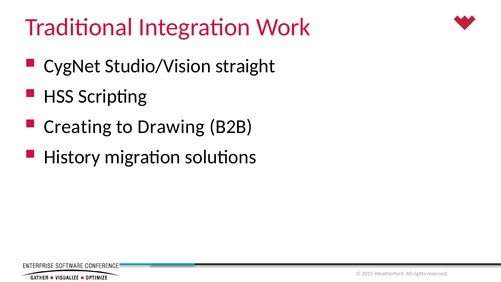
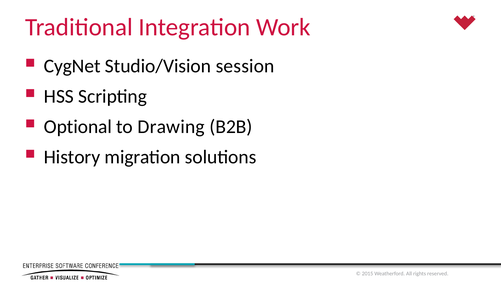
straight: straight -> session (245, 66)
Creating: Creating -> Optional (78, 127)
